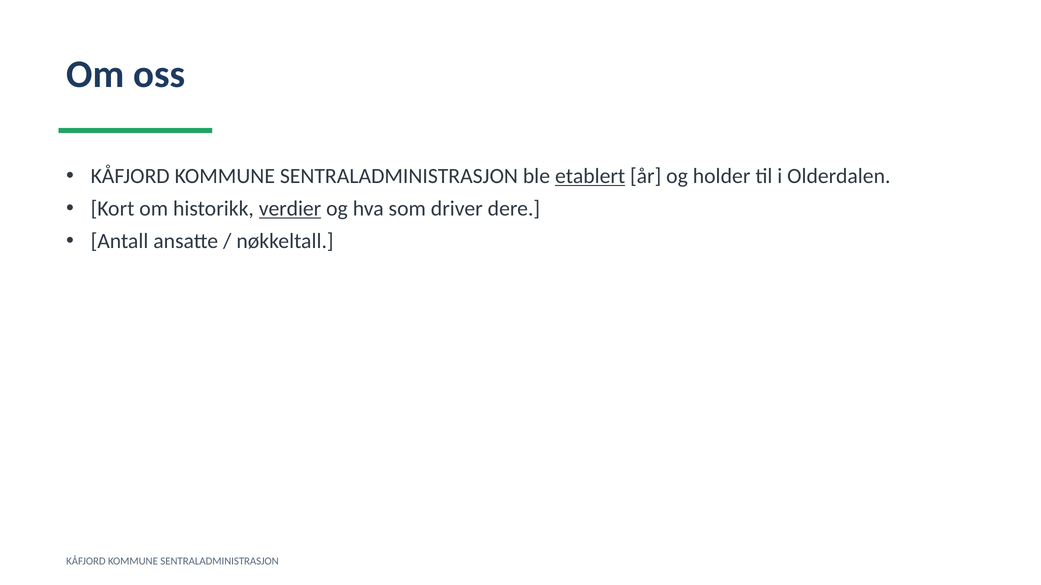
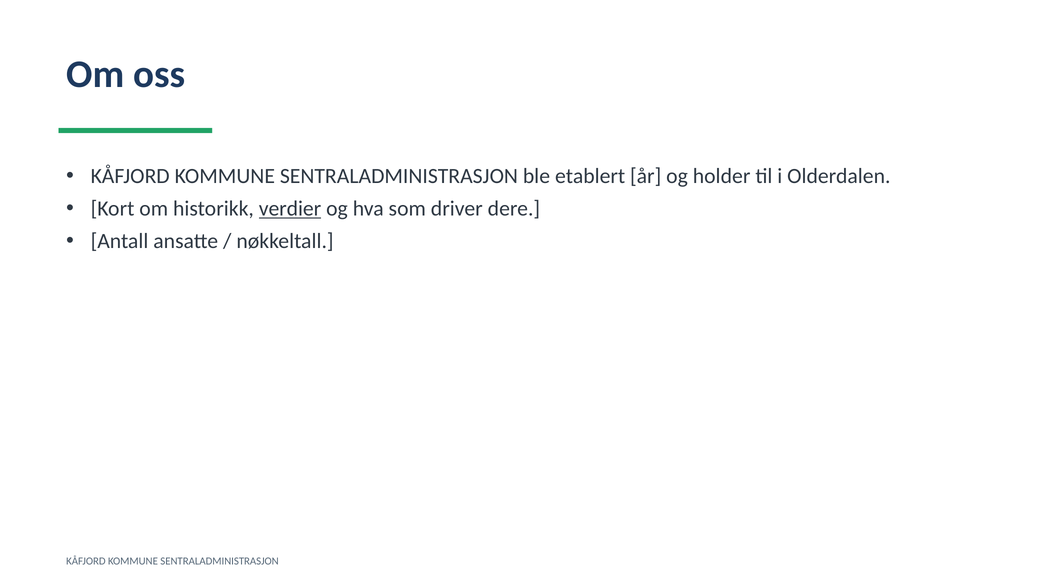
etablert underline: present -> none (590, 176)
